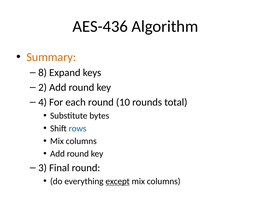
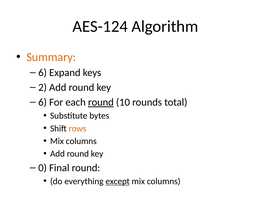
AES-436: AES-436 -> AES-124 (100, 26)
8: 8 -> 6 (43, 72)
4: 4 -> 6 (43, 102)
round underline: none -> present (101, 102)
rows colour: blue -> orange (78, 128)
3: 3 -> 0 (43, 167)
